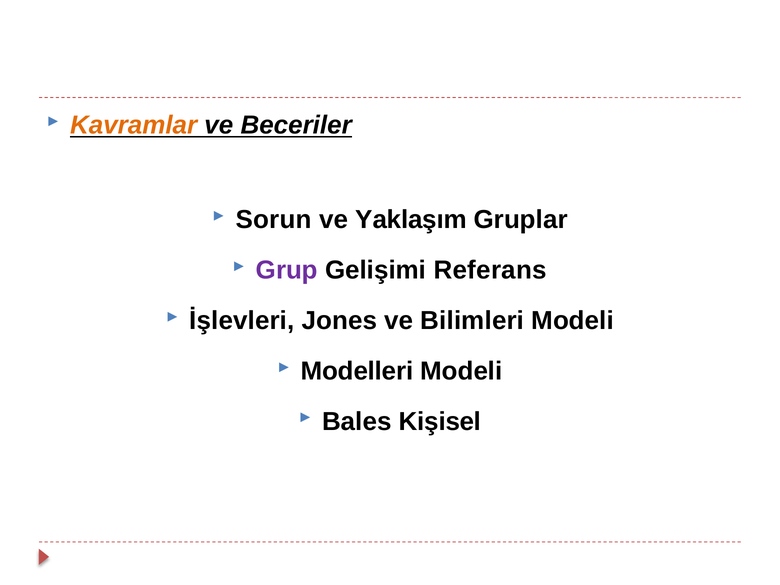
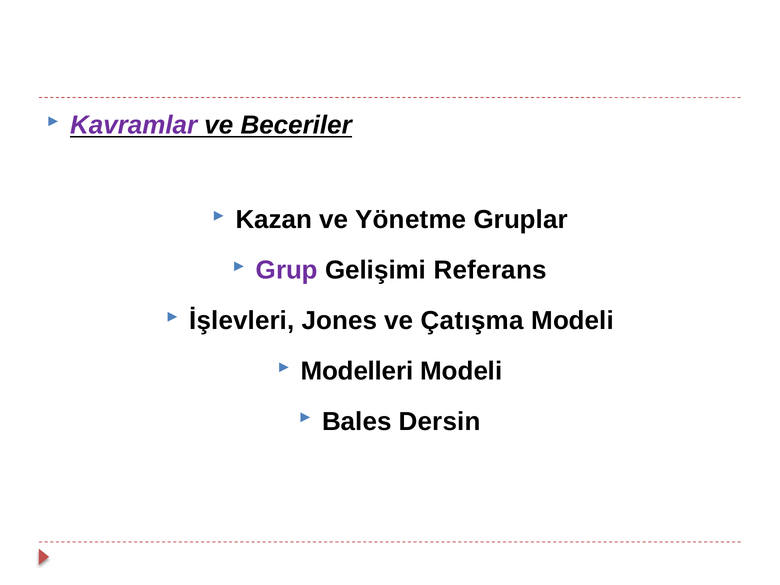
Kavramlar colour: orange -> purple (134, 125)
Sorun: Sorun -> Kazan (274, 220)
Yaklaşım: Yaklaşım -> Yönetme (411, 220)
Bilimleri: Bilimleri -> Çatışma (472, 321)
Kişisel: Kişisel -> Dersin (440, 422)
